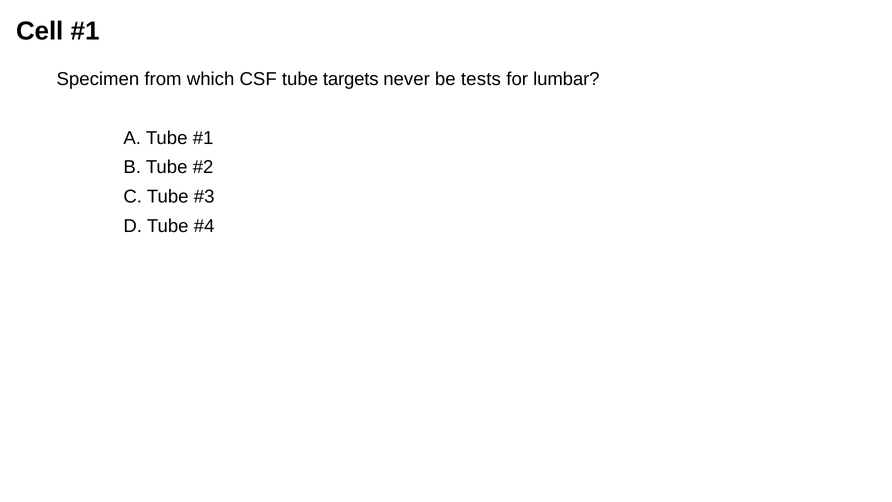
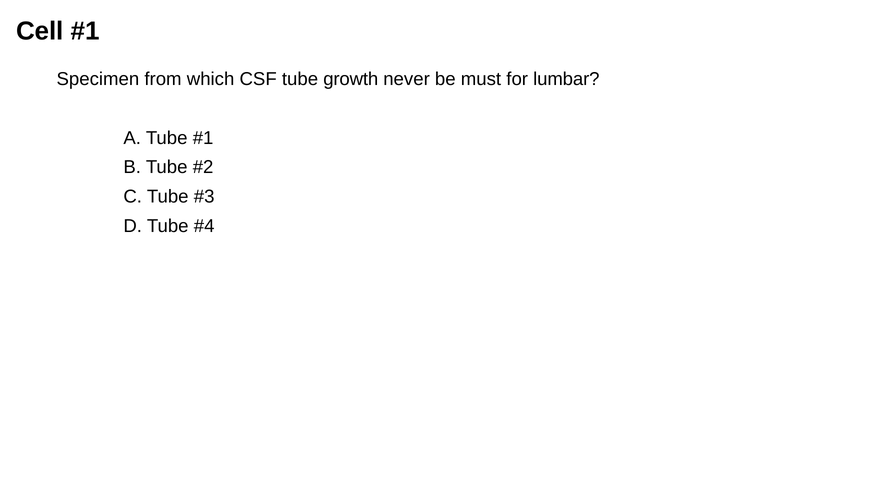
targets: targets -> growth (351, 79)
tests: tests -> must (481, 79)
